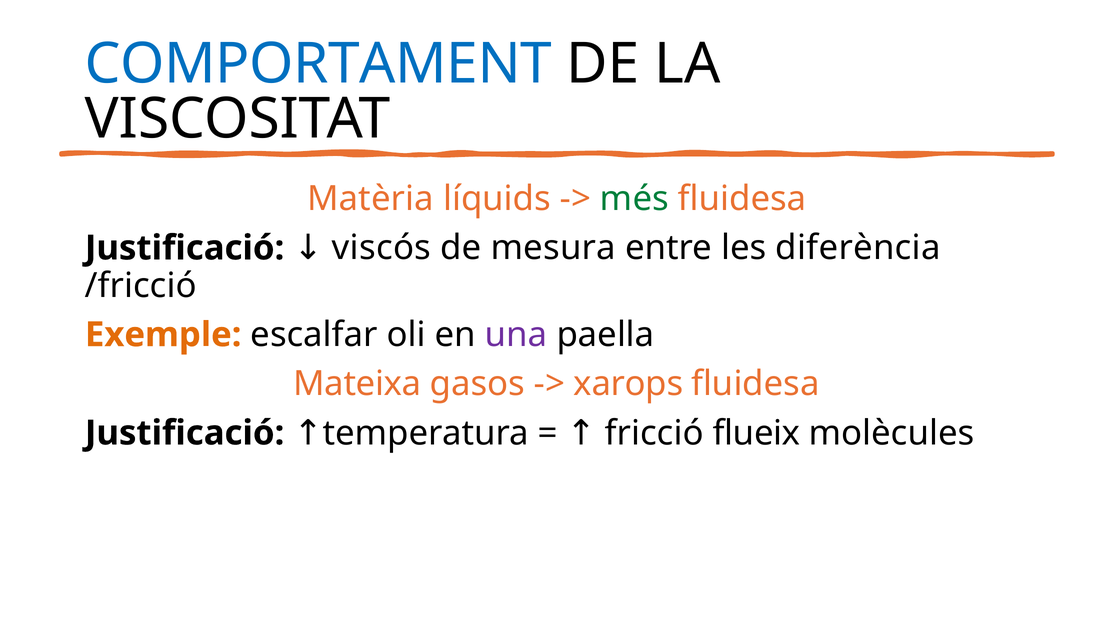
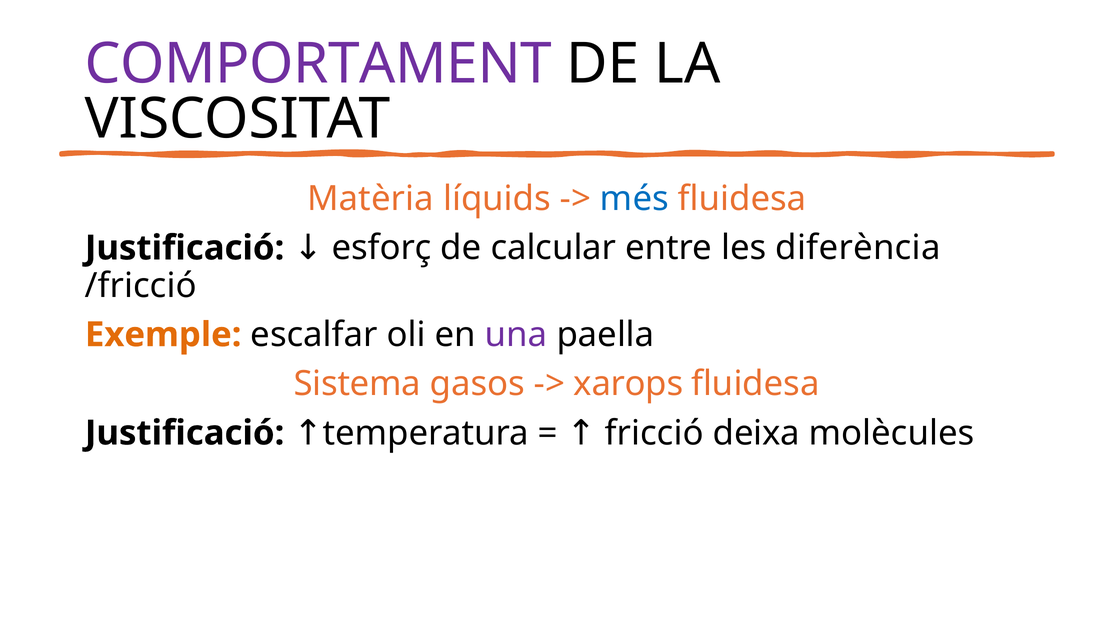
COMPORTAMENT colour: blue -> purple (318, 64)
més colour: green -> blue (634, 199)
viscós: viscós -> esforç (382, 248)
mesura: mesura -> calcular (553, 248)
Mateixa: Mateixa -> Sistema (357, 384)
flueix: flueix -> deixa (756, 433)
